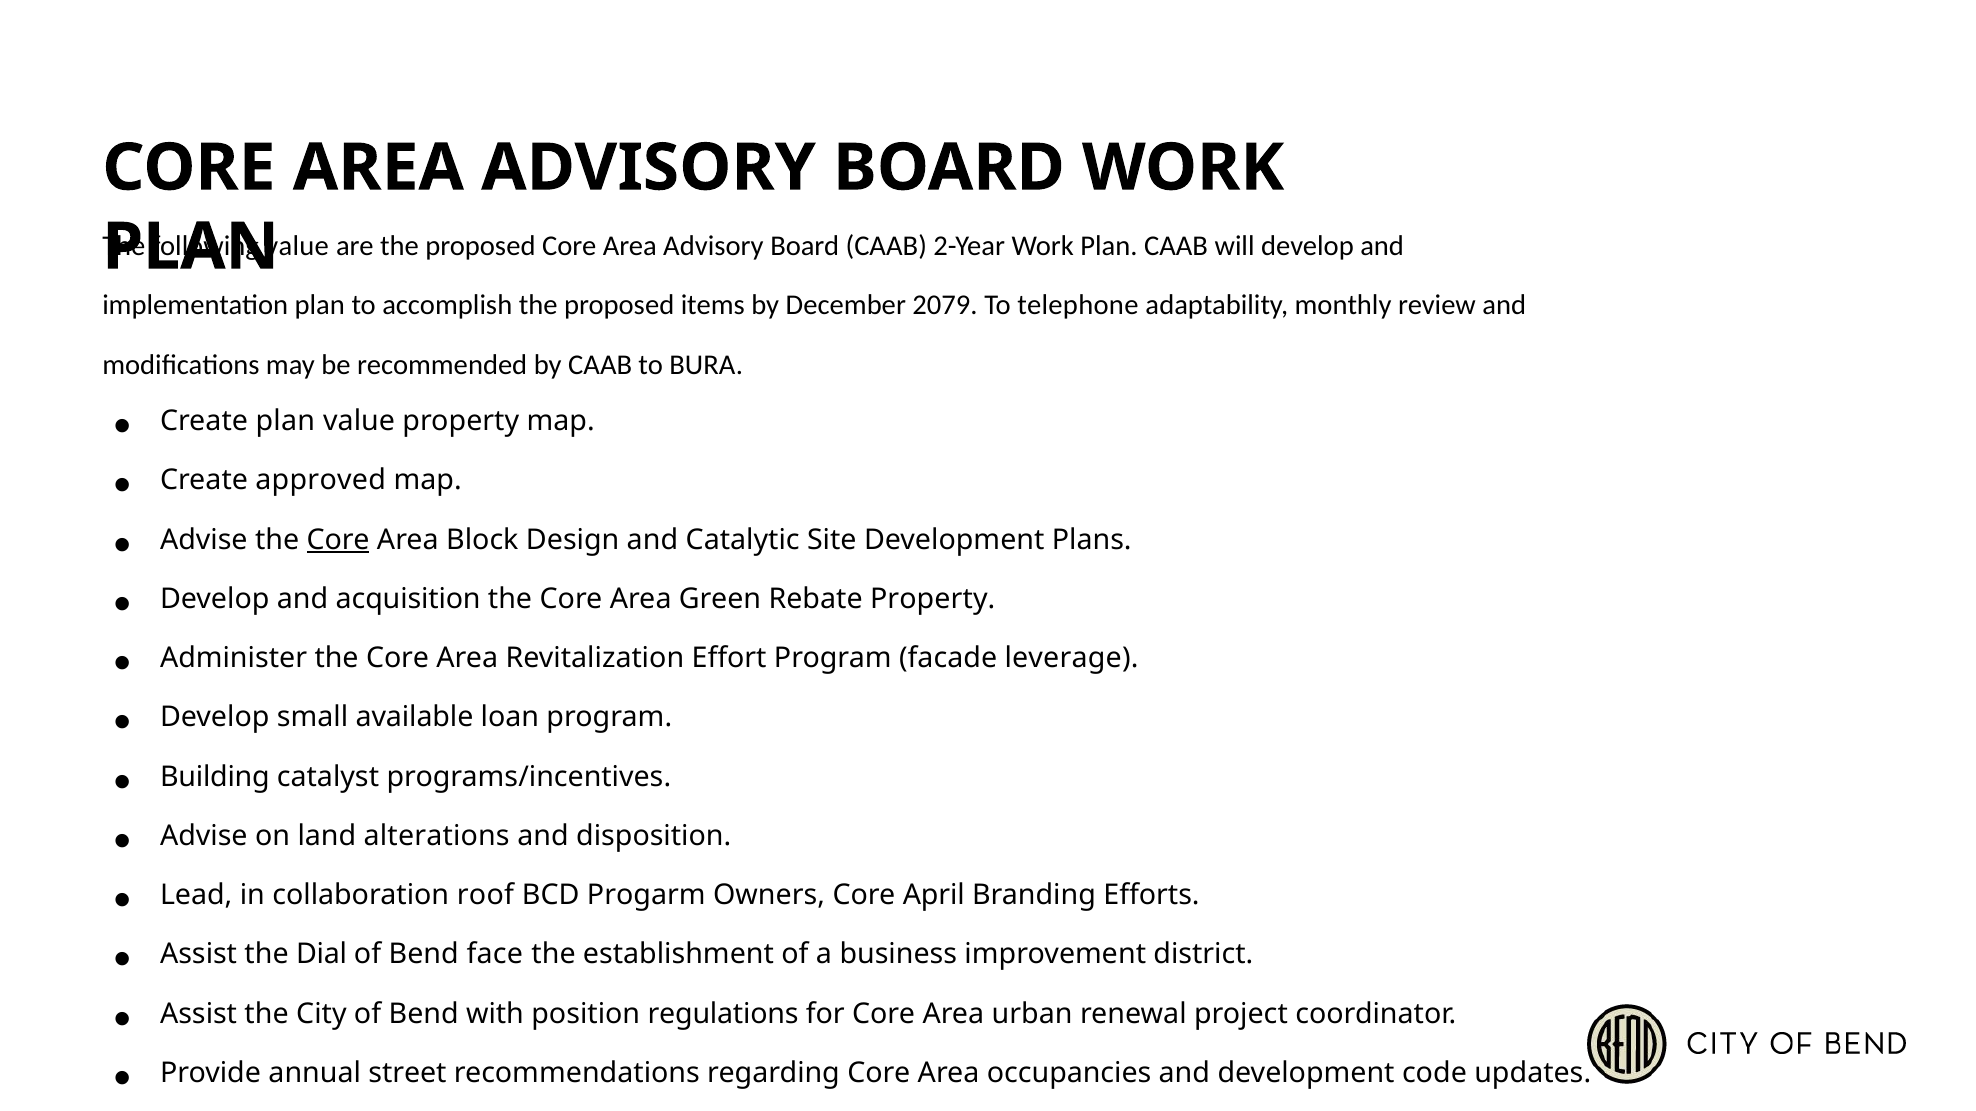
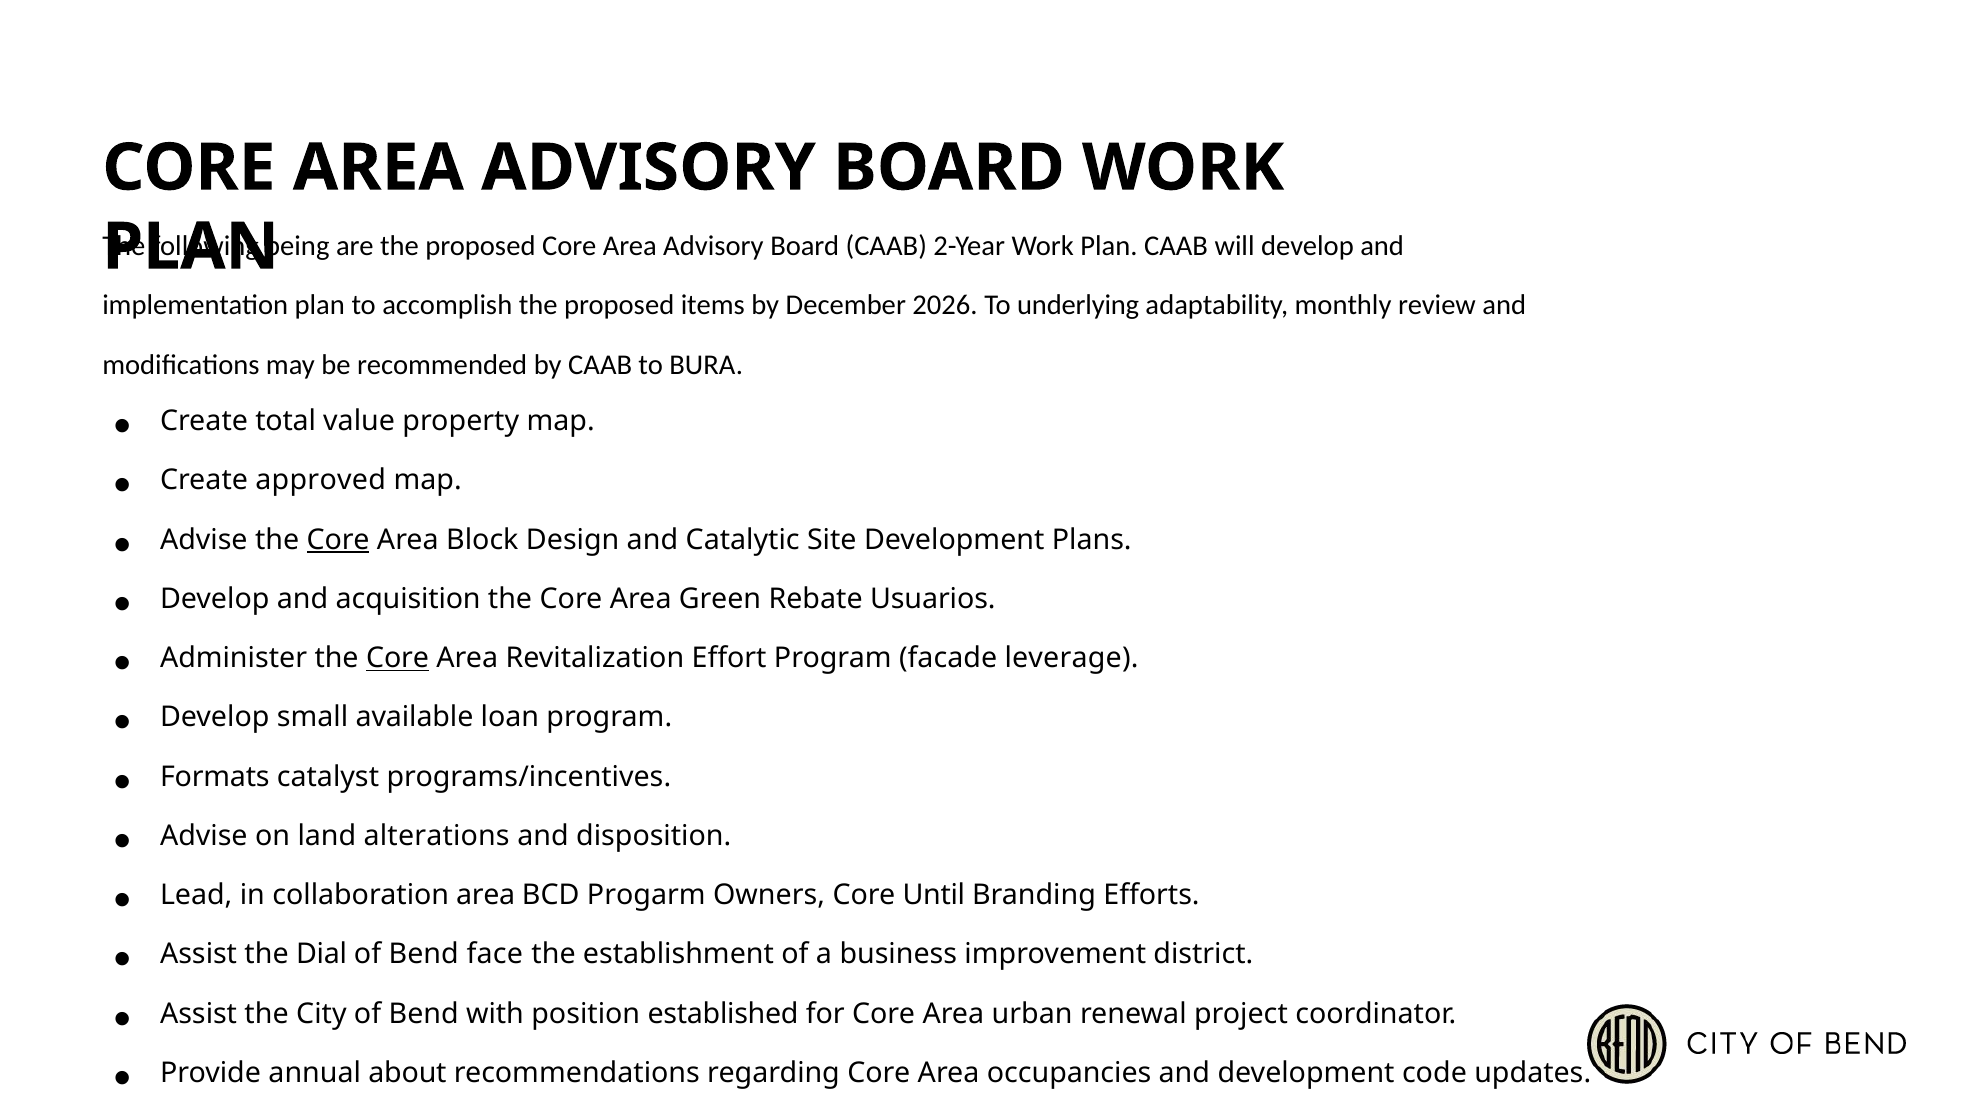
value: value -> being (297, 246)
2079: 2079 -> 2026 (945, 306)
telephone: telephone -> underlying (1078, 306)
Create plan: plan -> total (286, 421)
Rebate Property: Property -> Usuarios (933, 599)
Core underline: none -> present (398, 658)
Building: Building -> Formats (215, 777)
collaboration roof: roof -> area (486, 896)
April: April -> Until (934, 896)
regulations: regulations -> established (723, 1014)
street: street -> about (407, 1073)
